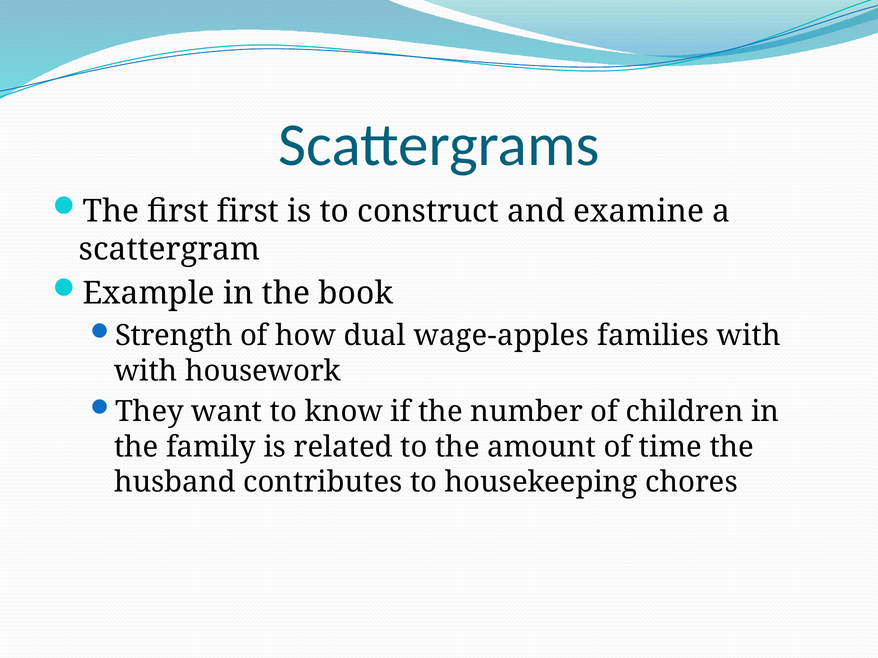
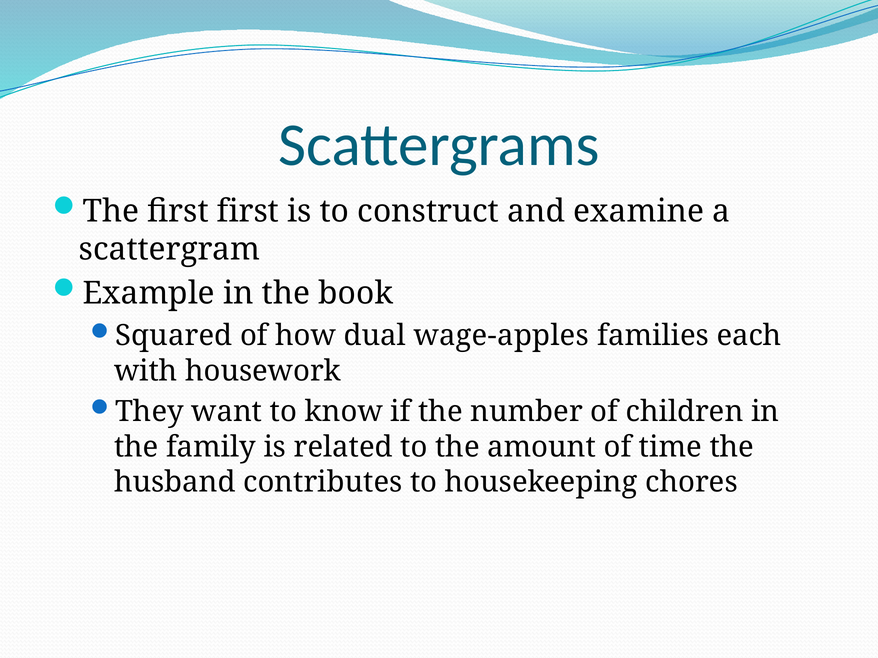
Strength: Strength -> Squared (174, 336)
families with: with -> each (749, 336)
